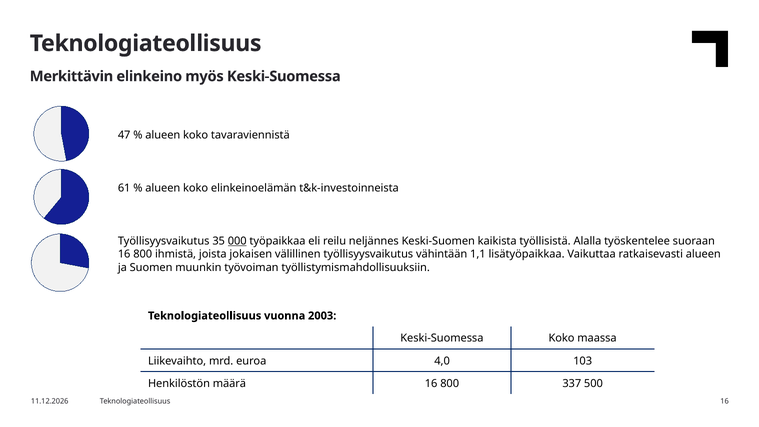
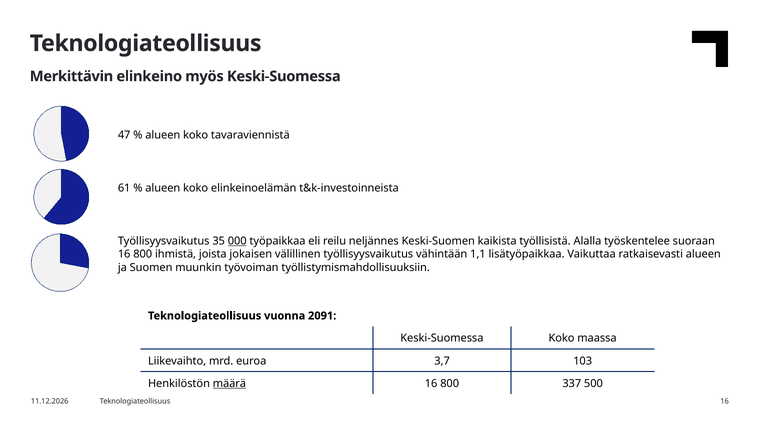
2003: 2003 -> 2091 (322, 316)
4,0: 4,0 -> 3,7 (442, 361)
määrä underline: none -> present (229, 383)
